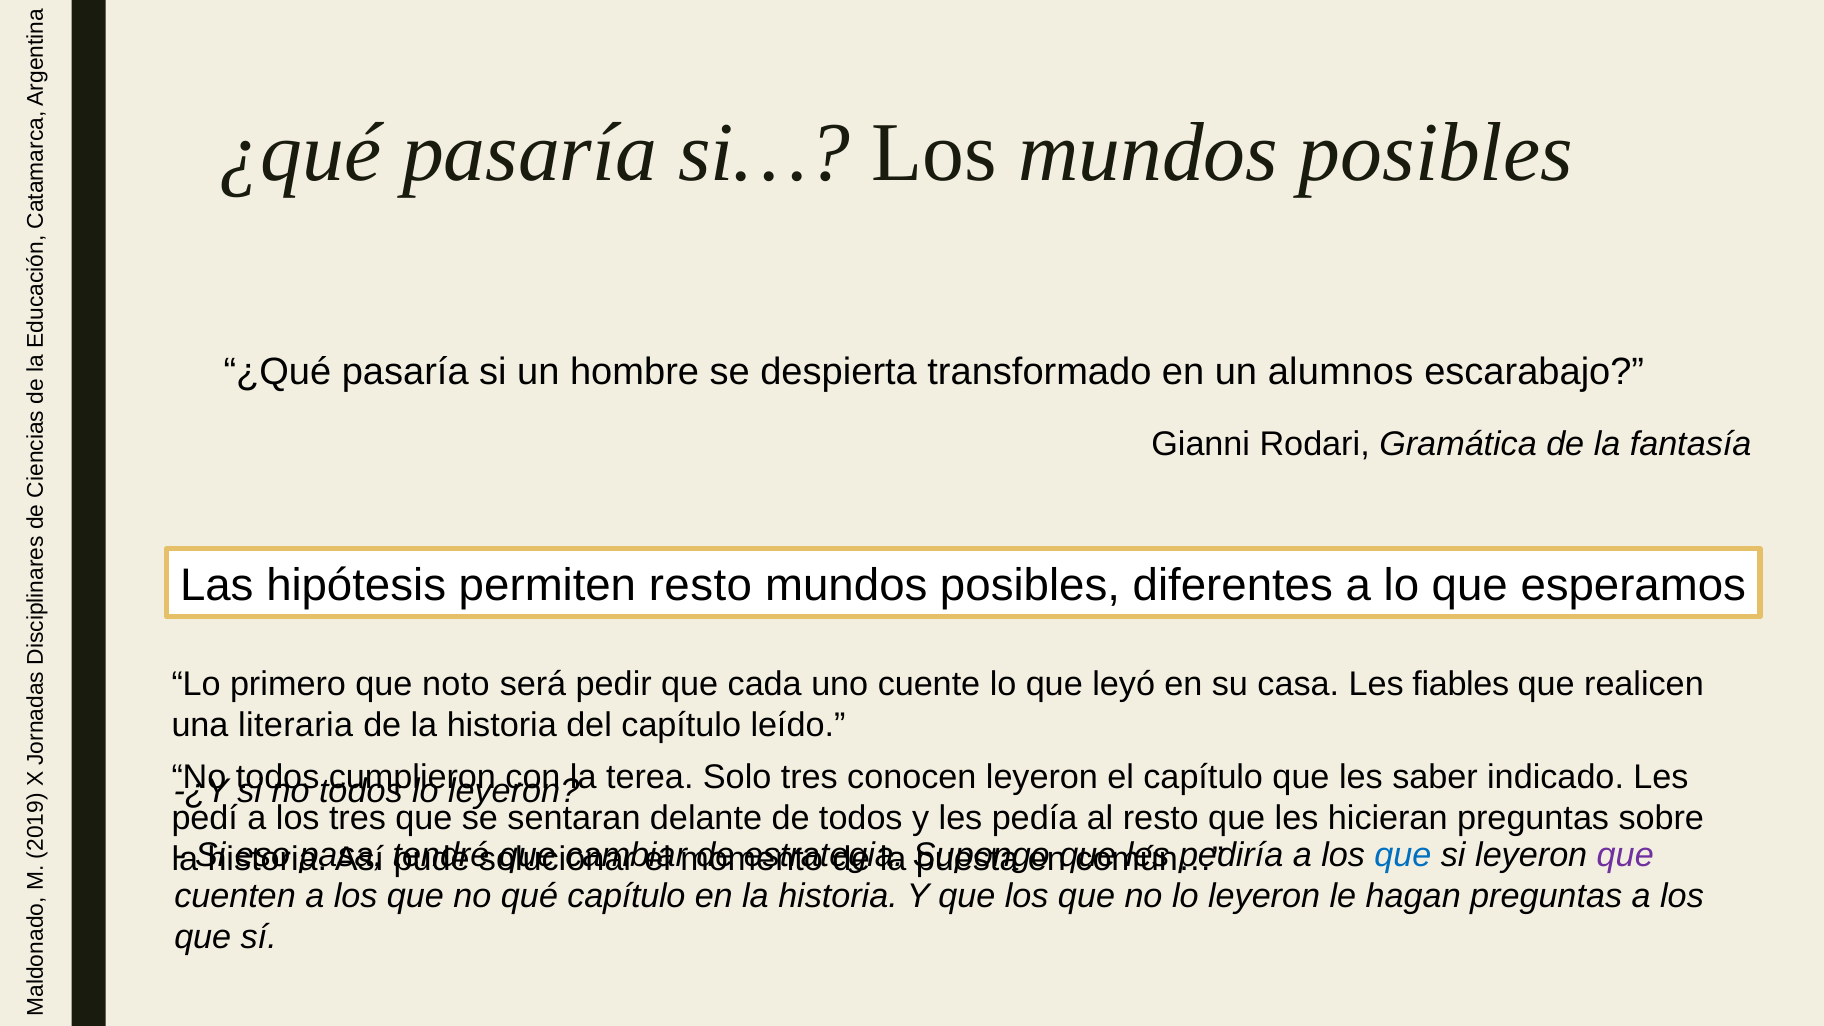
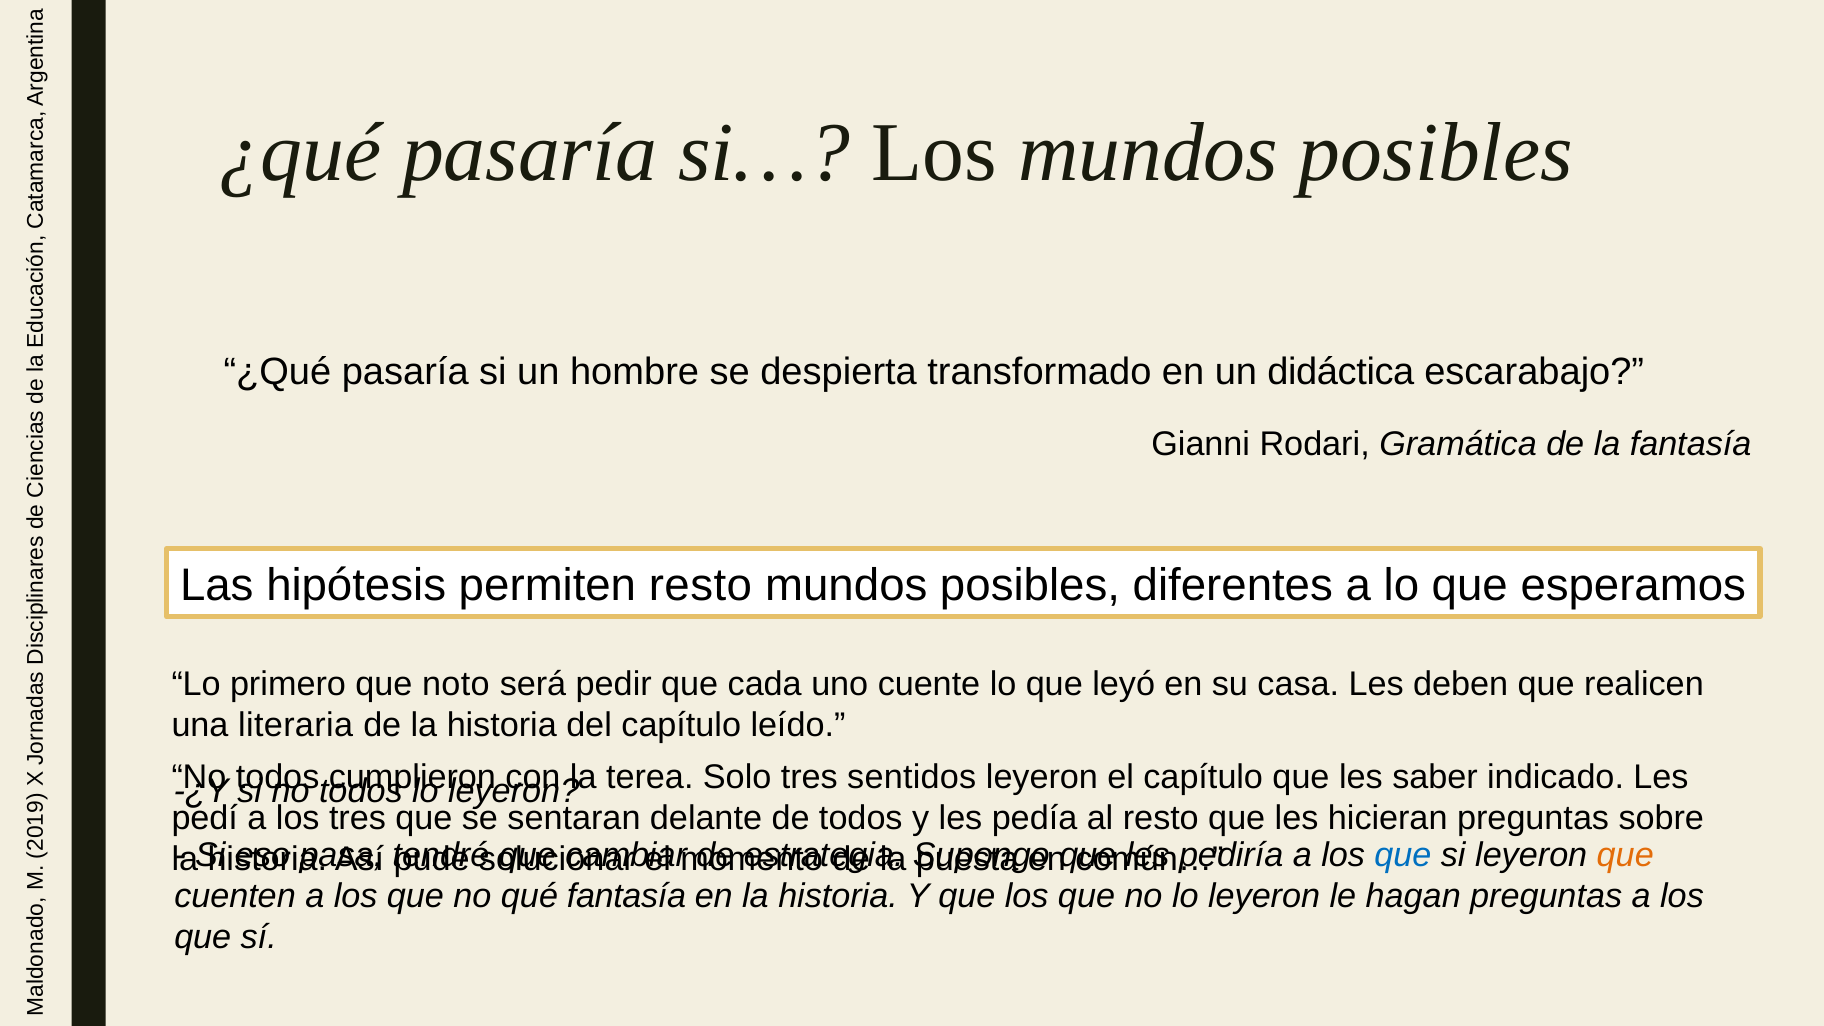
alumnos: alumnos -> didáctica (1341, 372)
fiables: fiables -> deben (1461, 685)
conocen: conocen -> sentidos (912, 777)
que colour: purple -> orange (1625, 856)
qué capítulo: capítulo -> fantasía (626, 897)
